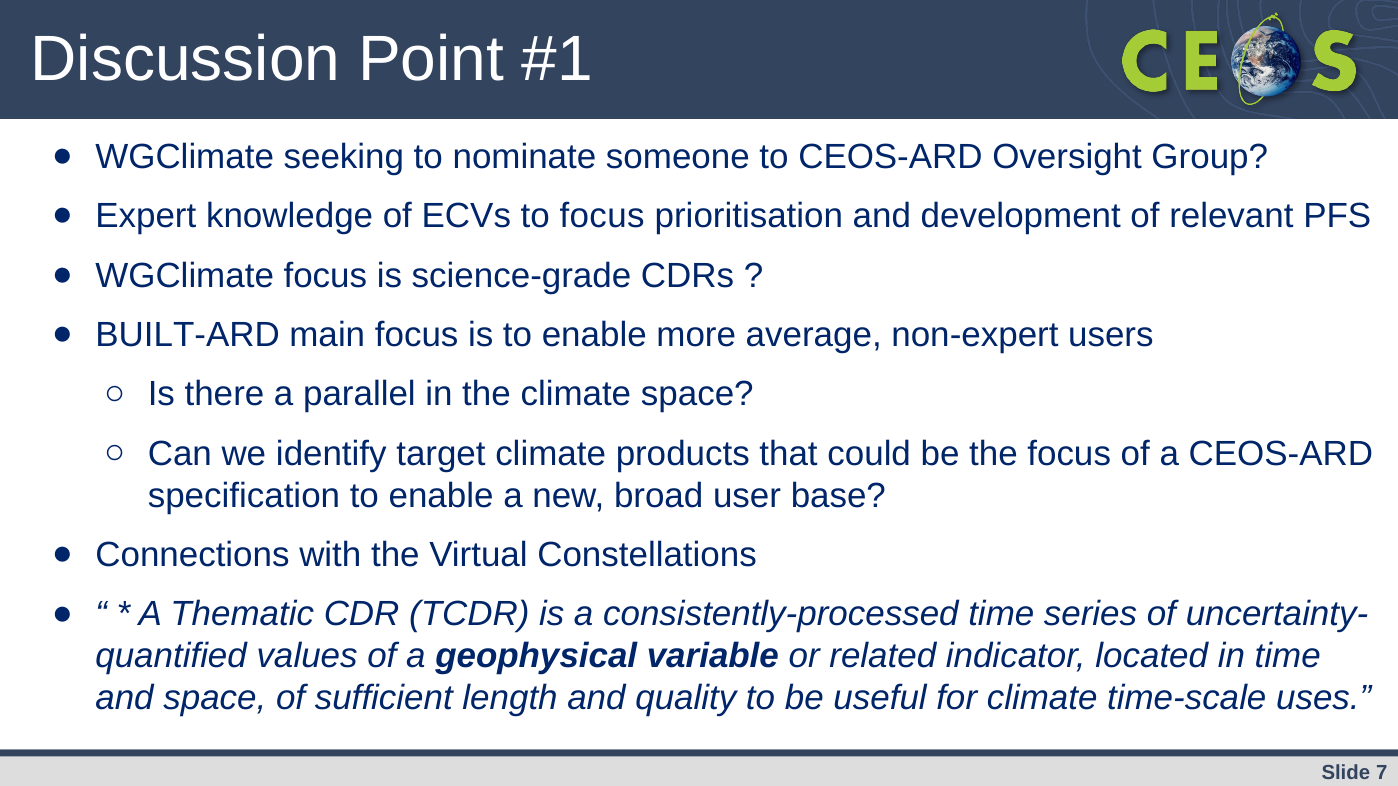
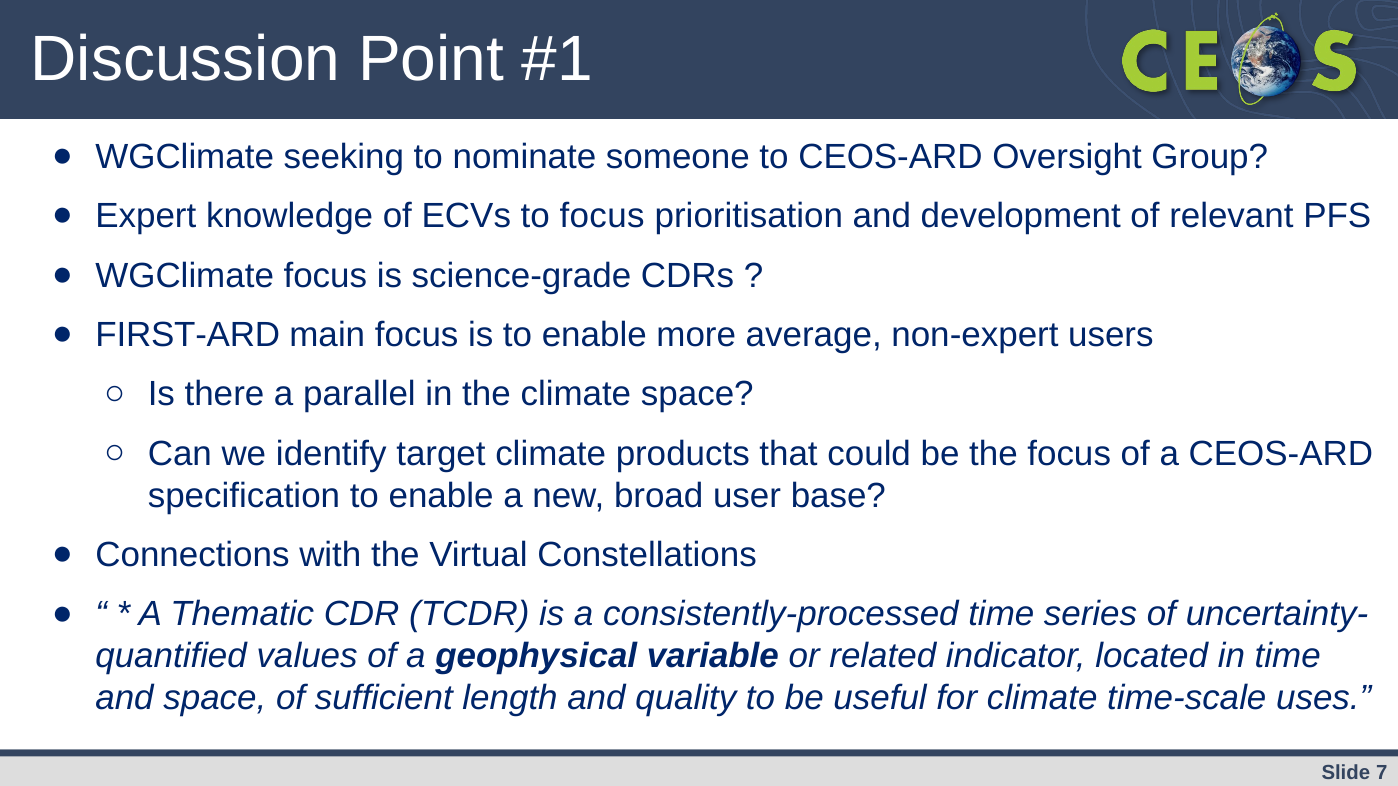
BUILT-ARD: BUILT-ARD -> FIRST-ARD (188, 335)
